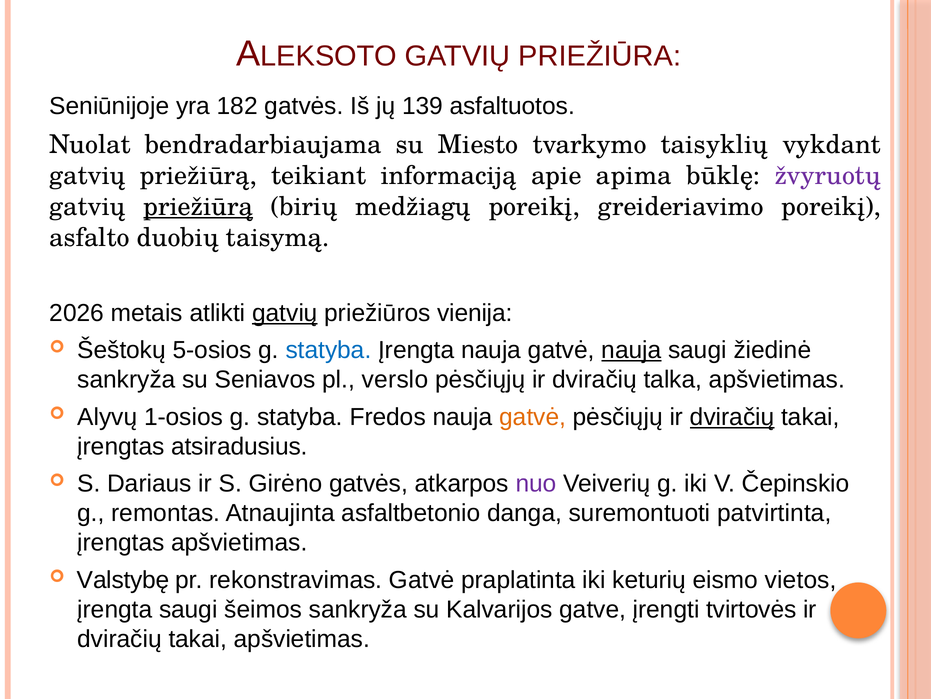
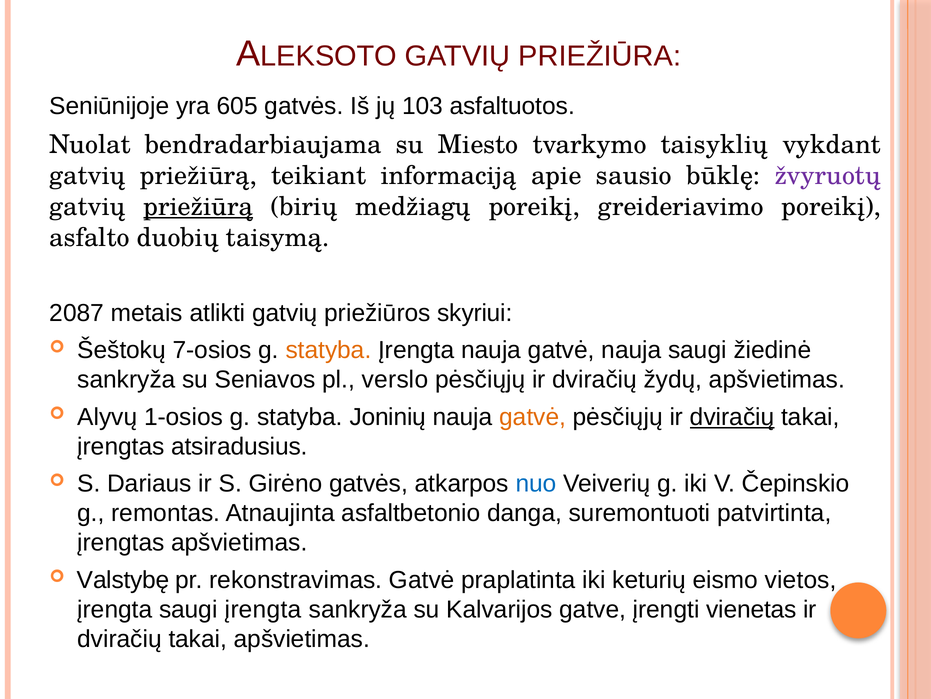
182: 182 -> 605 (237, 106)
139: 139 -> 103 (422, 106)
apima: apima -> sausio (634, 175)
2026: 2026 -> 2087 (77, 313)
gatvių underline: present -> none (285, 313)
vienija: vienija -> skyriui (475, 313)
5-osios: 5-osios -> 7-osios (212, 350)
statyba colour: blue -> orange (328, 350)
nauja underline: present -> none (631, 350)
talka: talka -> žydų (673, 379)
Fredos: Fredos -> Joninių (388, 417)
nuo colour: purple -> blue (536, 483)
saugi šeimos: šeimos -> įrengta (263, 609)
tvirtovės: tvirtovės -> vienetas (751, 609)
